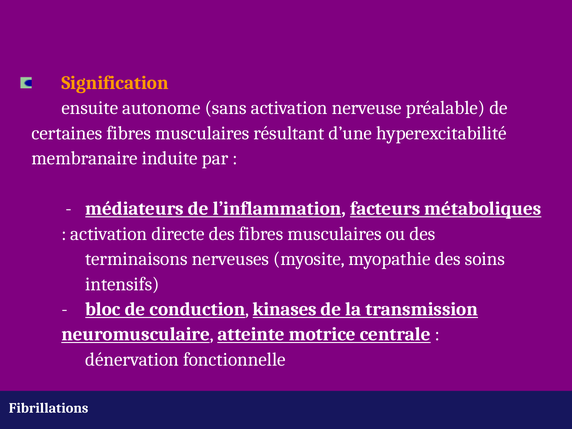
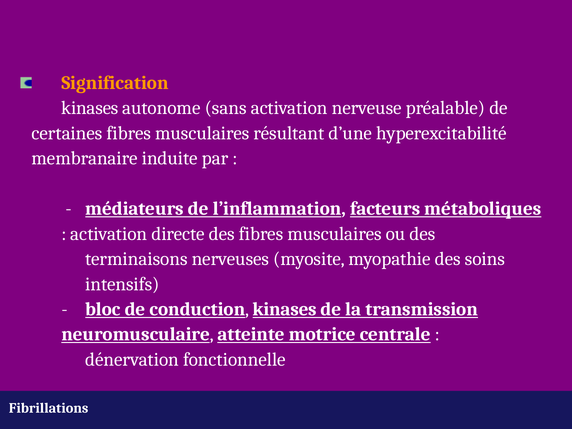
ensuite: ensuite -> kinases (90, 108)
